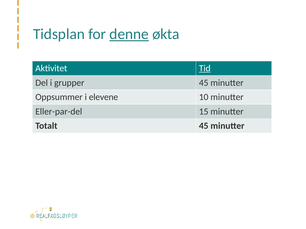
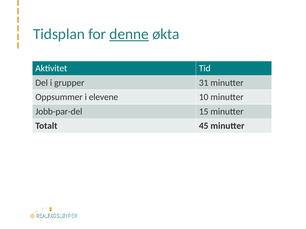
Tid underline: present -> none (205, 68)
grupper 45: 45 -> 31 (204, 83)
Eller-par-del: Eller-par-del -> Jobb-par-del (59, 112)
